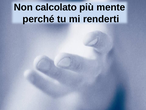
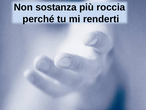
calcolato: calcolato -> sostanza (56, 7)
mente: mente -> roccia (111, 7)
